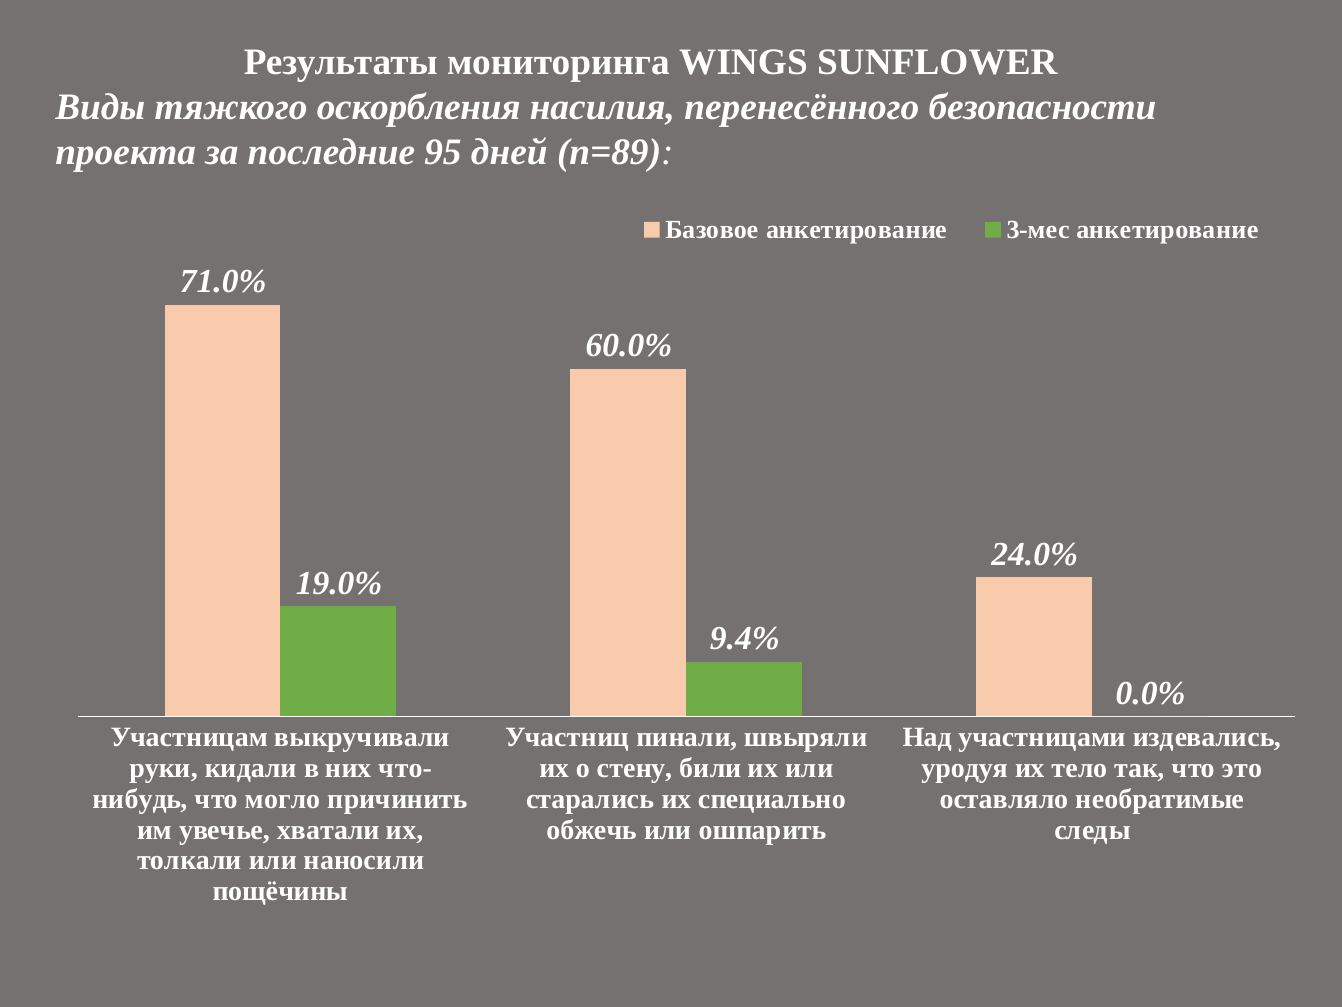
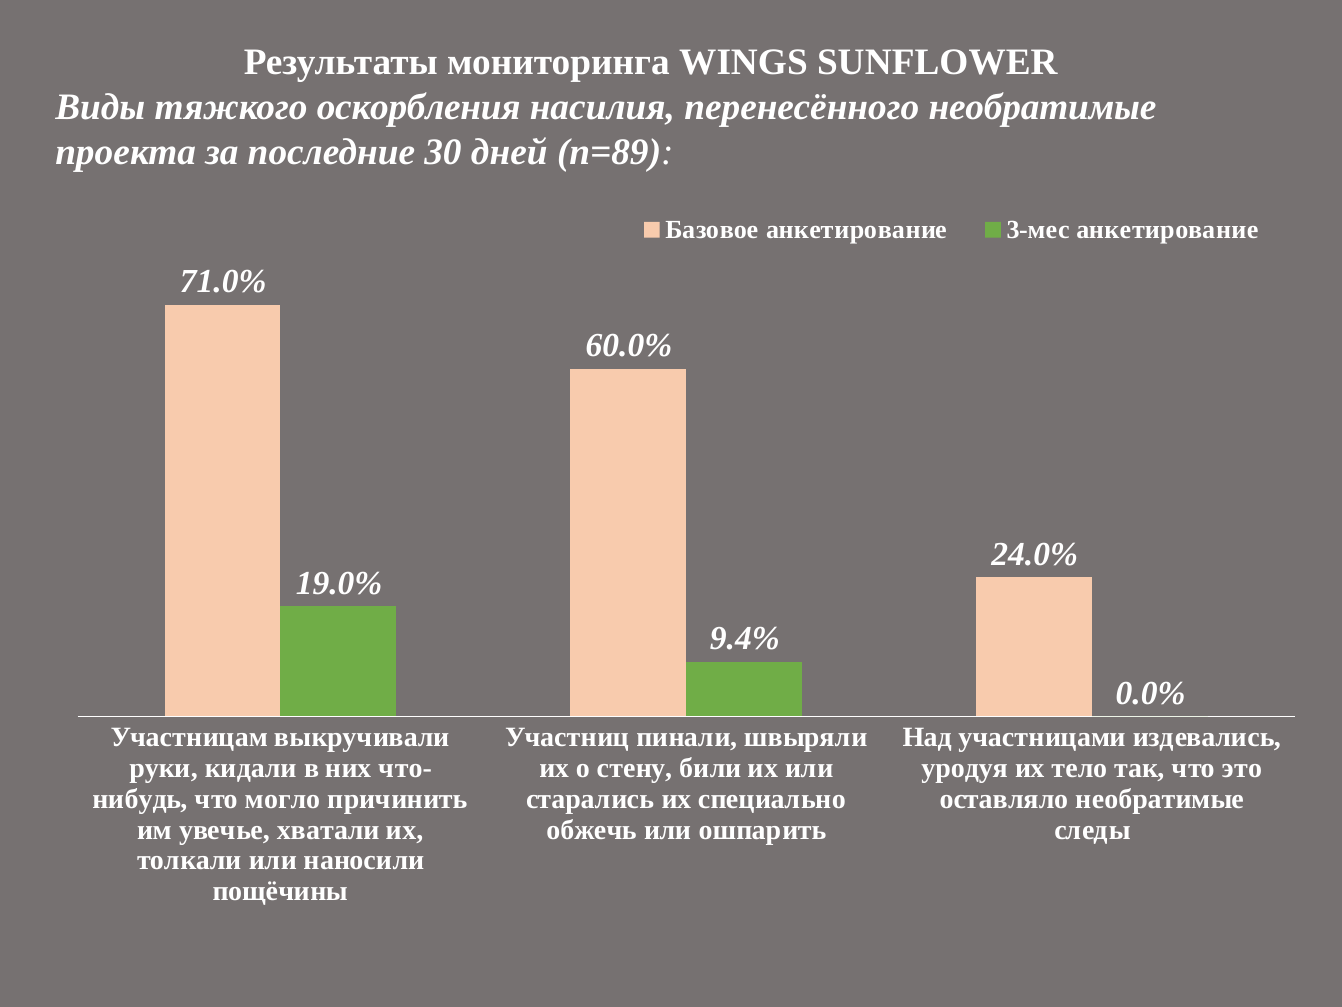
перенесённого безопасности: безопасности -> необратимые (1042, 107)
95: 95 -> 30 (443, 152)
